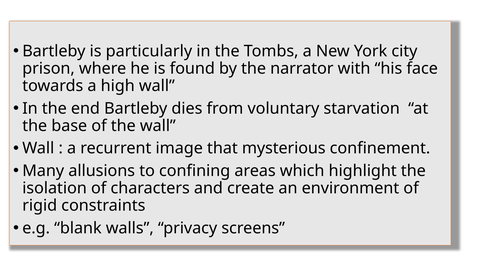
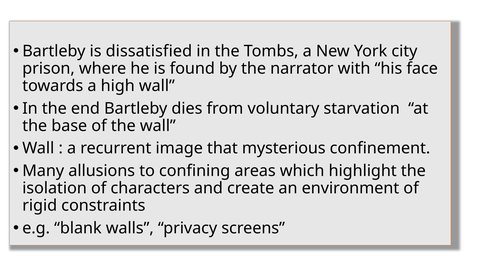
particularly: particularly -> dissatisfied (149, 51)
